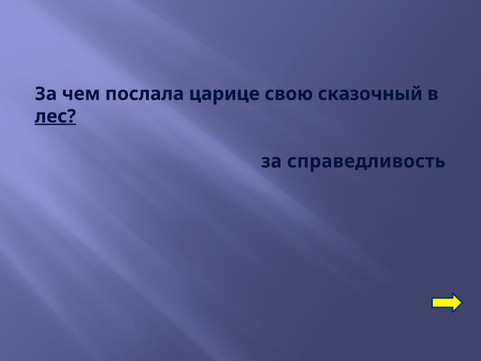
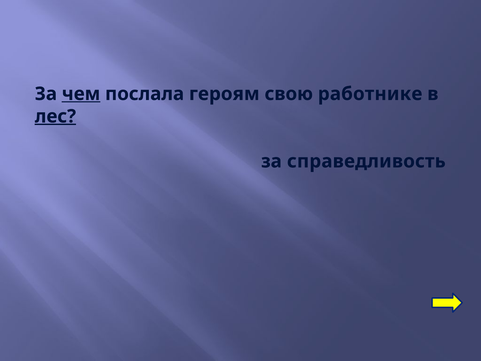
чем underline: none -> present (81, 94)
царице: царице -> героям (224, 94)
сказочный: сказочный -> работнике (370, 94)
